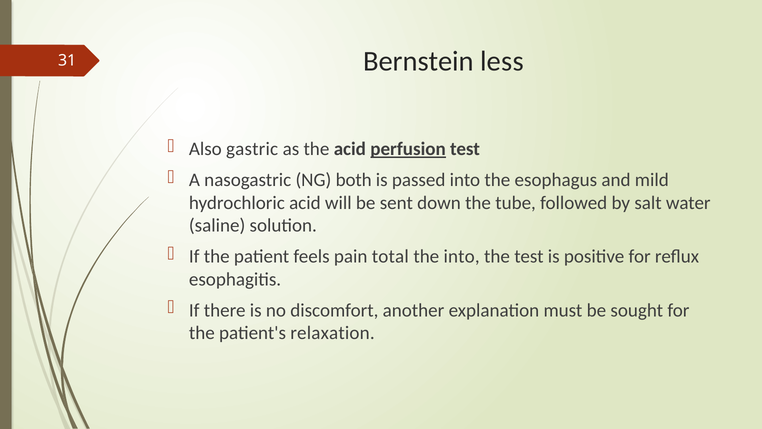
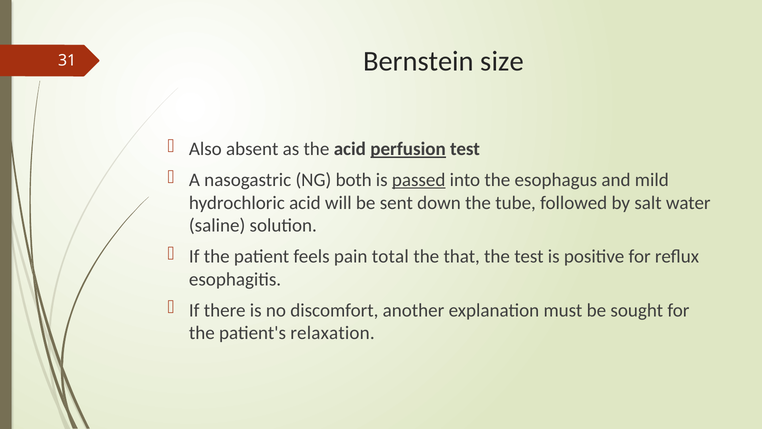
less: less -> size (502, 61)
gastric: gastric -> absent (252, 149)
passed underline: none -> present (419, 180)
the into: into -> that (462, 256)
